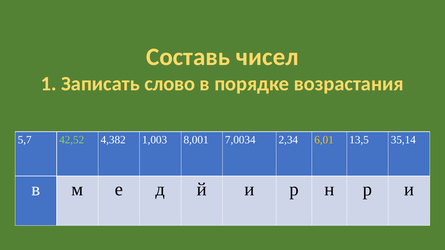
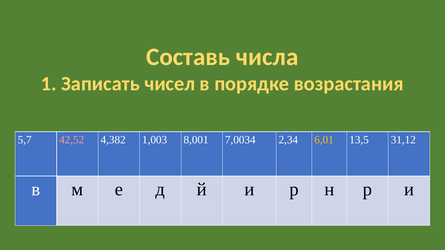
чисел: чисел -> числа (267, 57)
слово: слово -> чисел (170, 84)
42,52 colour: light green -> pink (72, 140)
35,14: 35,14 -> 31,12 (403, 140)
